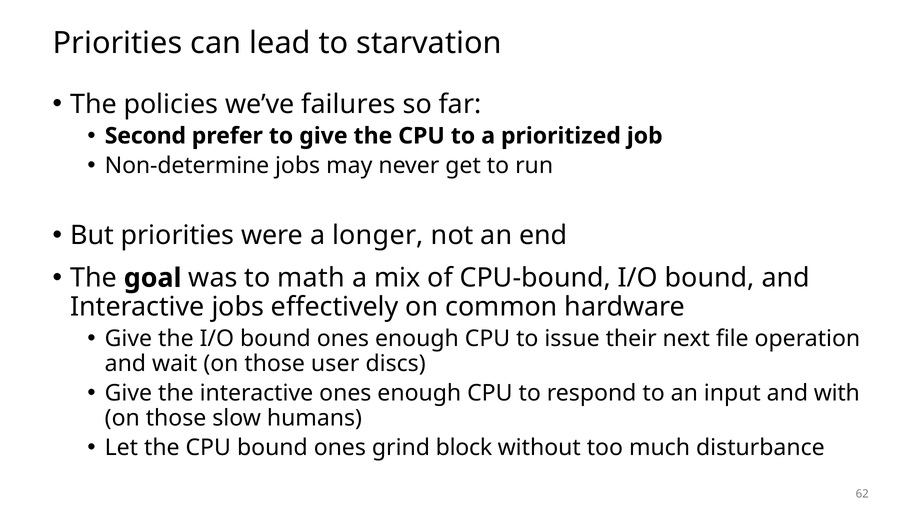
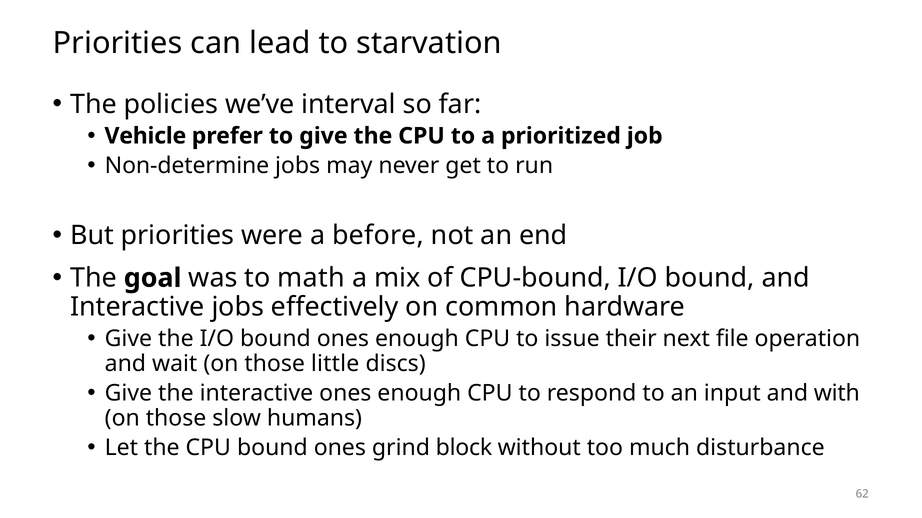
failures: failures -> interval (349, 104)
Second: Second -> Vehicle (145, 136)
longer: longer -> before (378, 236)
user: user -> little (335, 364)
